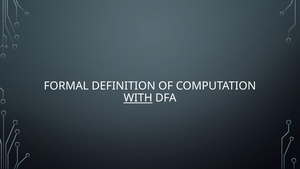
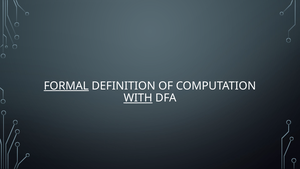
FORMAL underline: none -> present (66, 86)
